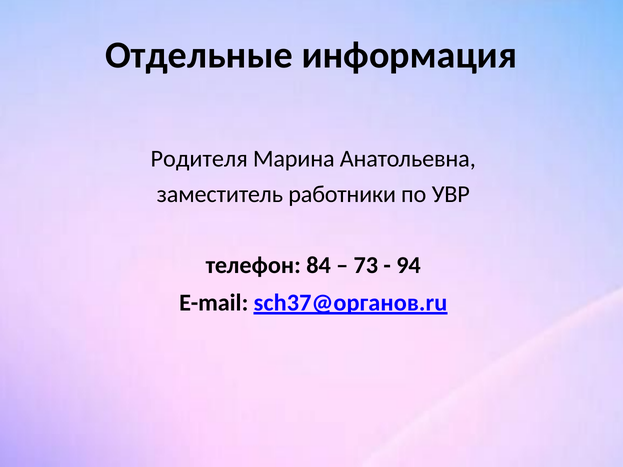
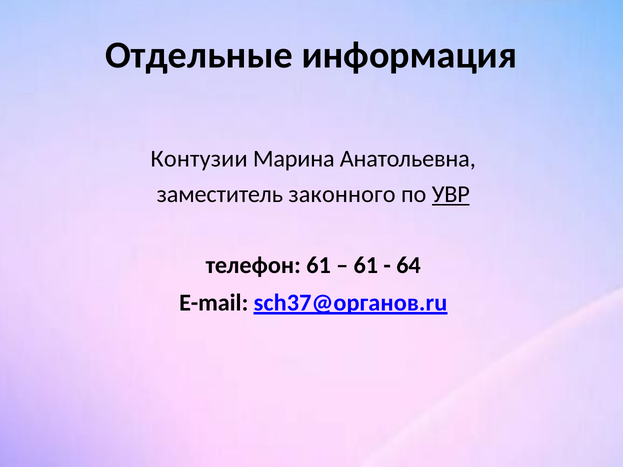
Родителя: Родителя -> Контузии (199, 159)
работники: работники -> законного (342, 194)
УВР underline: none -> present (451, 194)
телефон 84: 84 -> 61 (319, 266)
73: 73 -> 61 (366, 266)
94: 94 -> 64 (408, 266)
